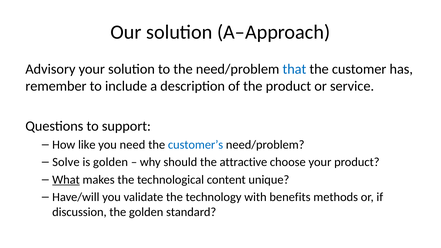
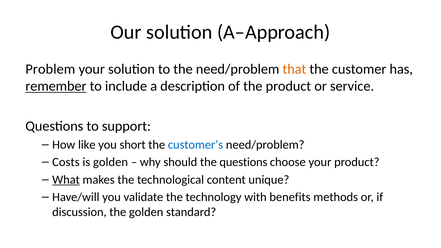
Advisory: Advisory -> Problem (50, 69)
that colour: blue -> orange (294, 69)
remember underline: none -> present (56, 86)
need: need -> short (133, 145)
Solve: Solve -> Costs (66, 162)
the attractive: attractive -> questions (243, 162)
